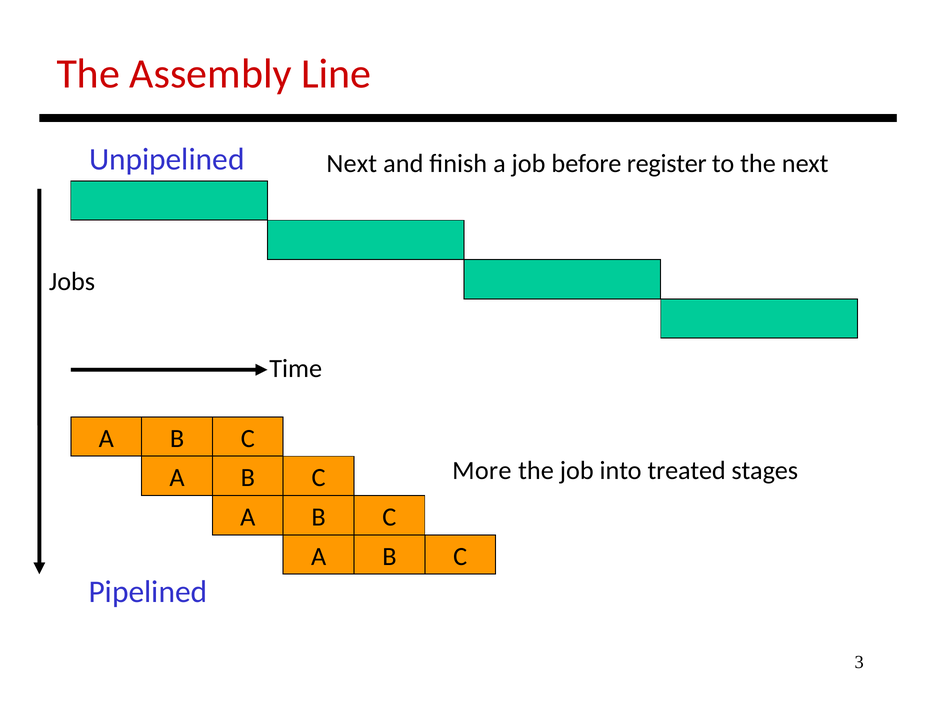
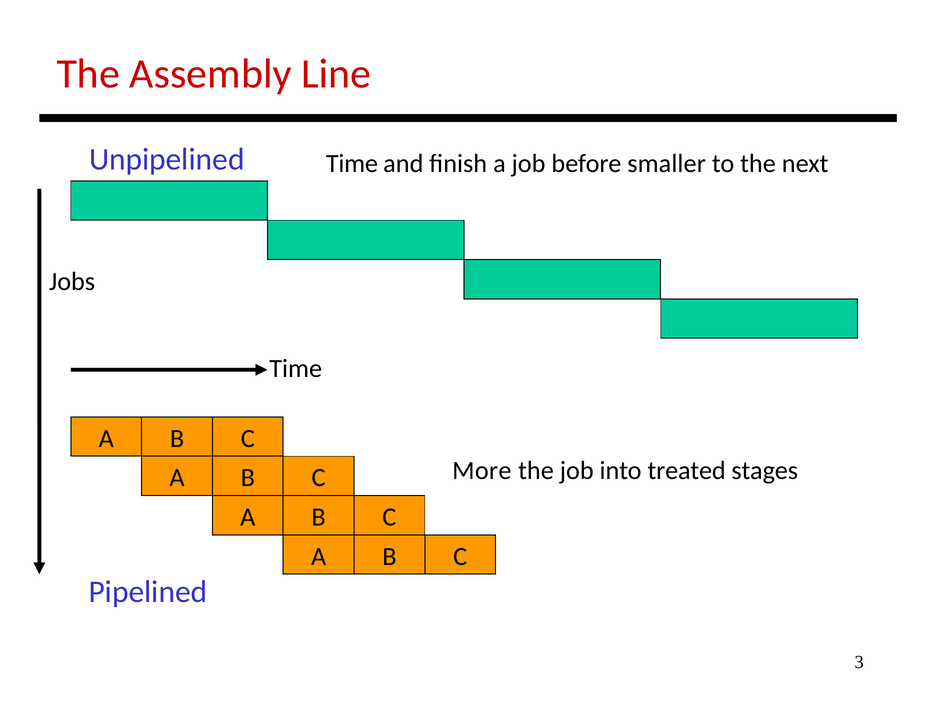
Next: Next -> Time (352, 164)
register: register -> smaller (667, 164)
